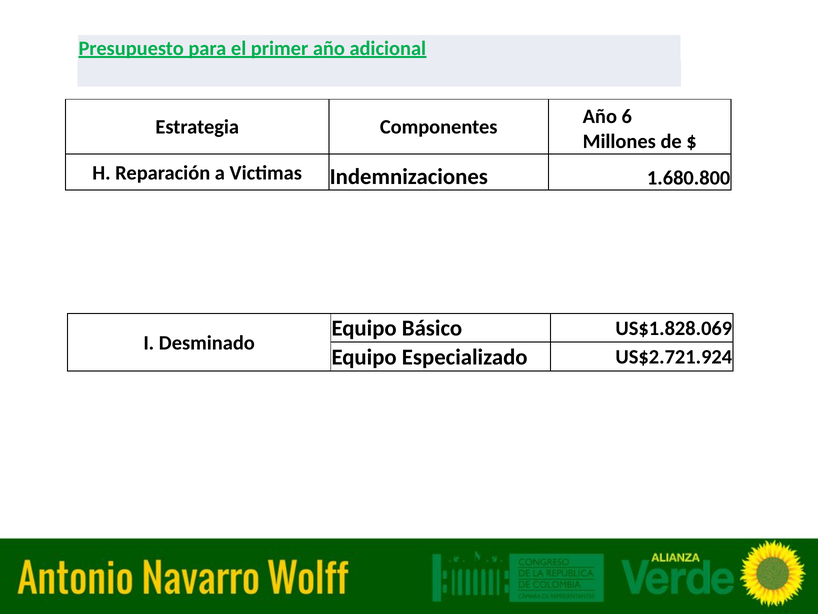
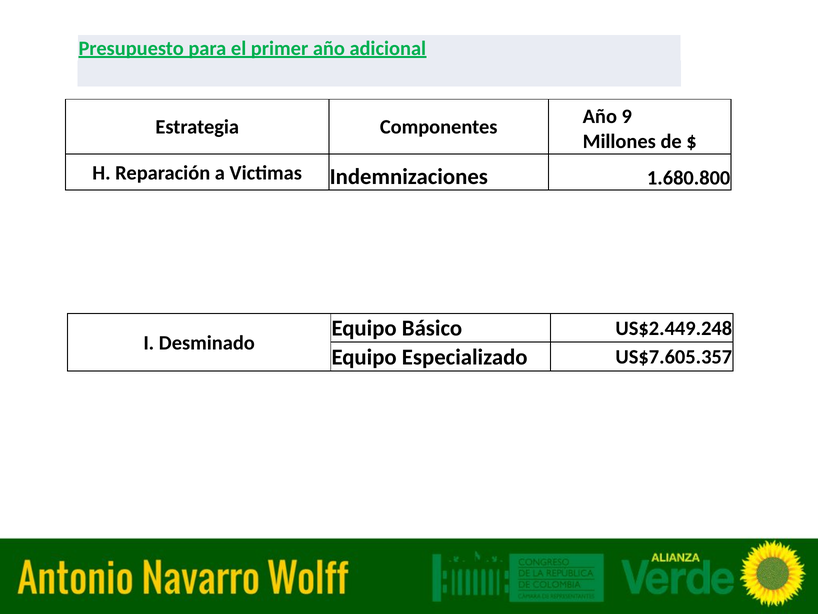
6: 6 -> 9 (627, 116)
US$1.828.069: US$1.828.069 -> US$2.449.248 (674, 328)
US$2.721.924: US$2.721.924 -> US$7.605.357 (674, 357)
